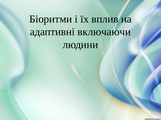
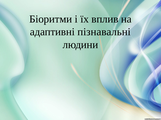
включаючи: включаючи -> пізнавальні (104, 32)
